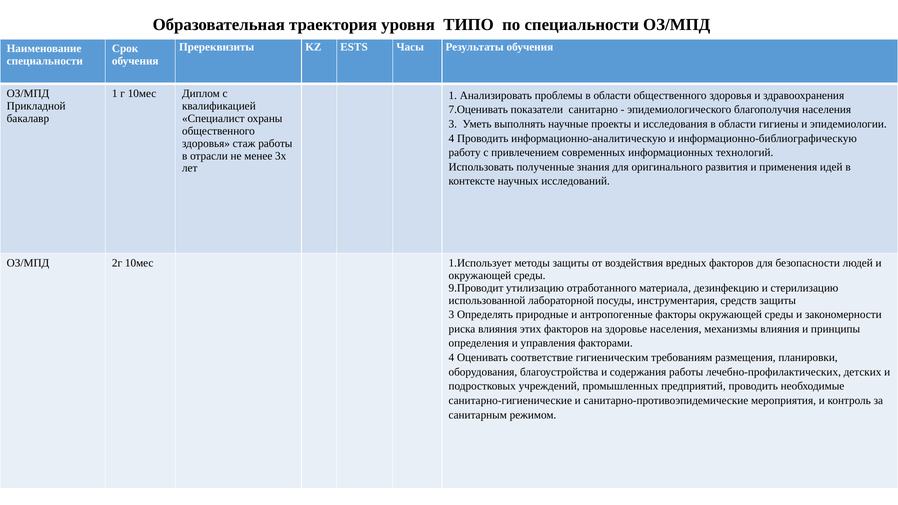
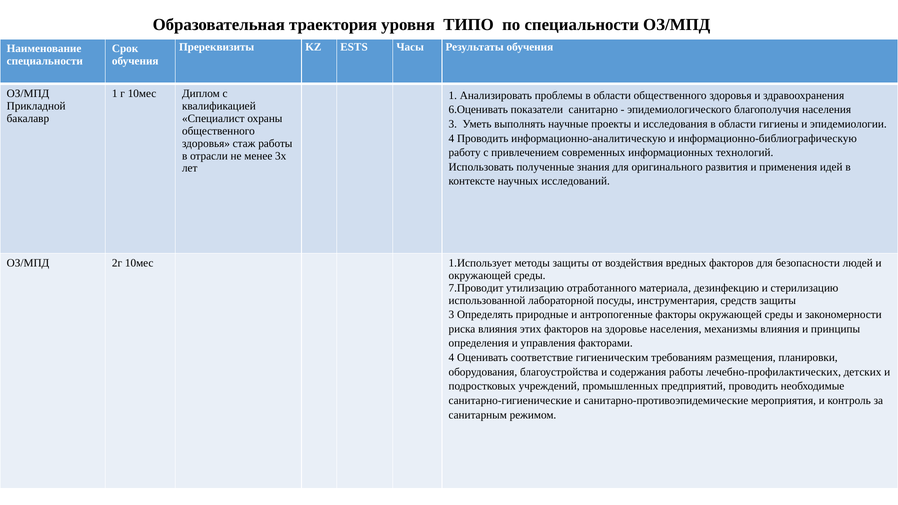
7.Оценивать: 7.Оценивать -> 6.Оценивать (478, 110)
9.Проводит: 9.Проводит -> 7.Проводит (476, 288)
